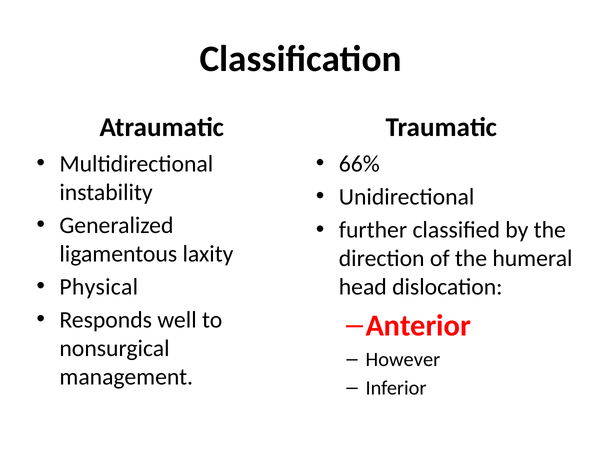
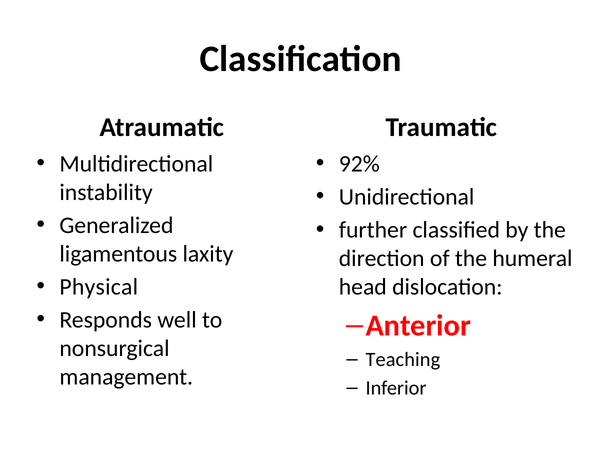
66%: 66% -> 92% (359, 164)
However: However -> Teaching (403, 360)
